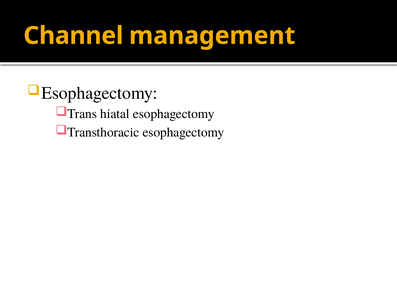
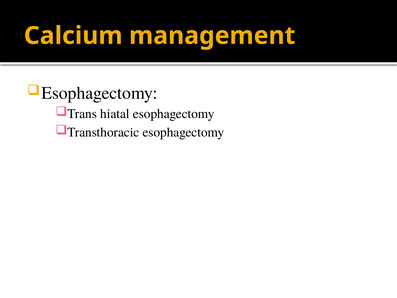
Channel: Channel -> Calcium (73, 36)
